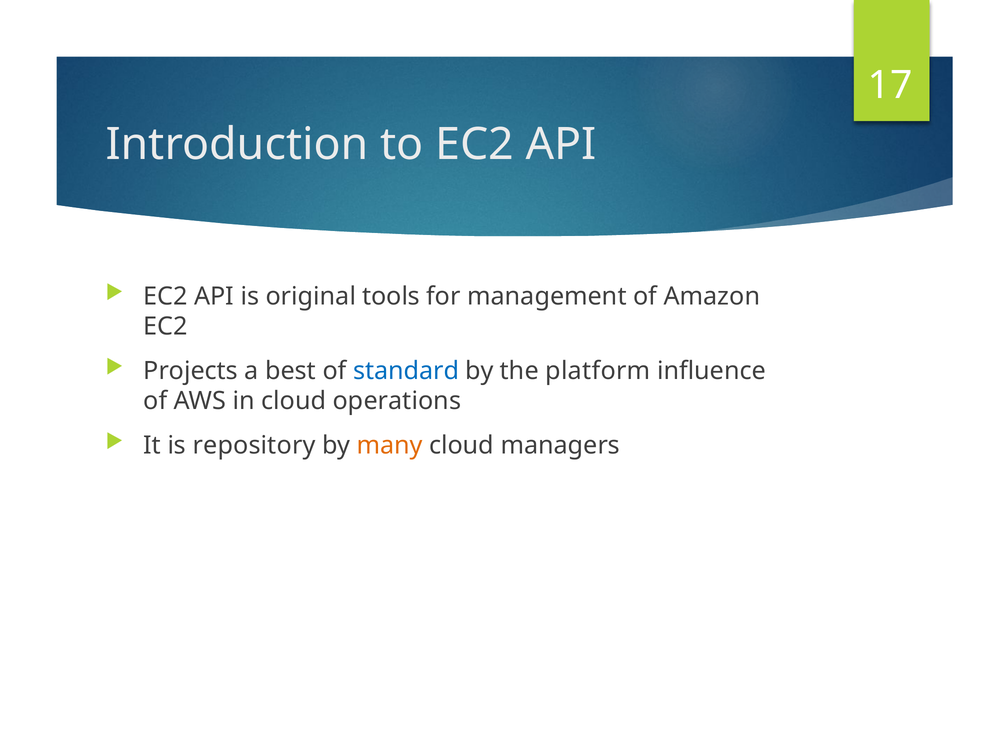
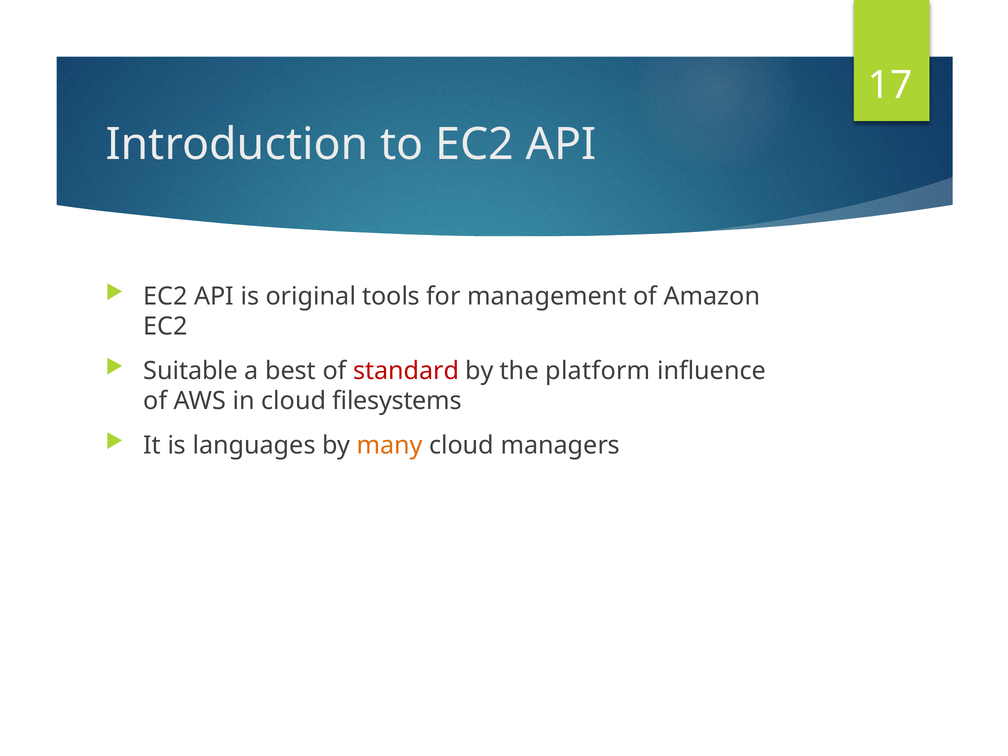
Projects: Projects -> Suitable (191, 371)
standard colour: blue -> red (406, 371)
operations: operations -> filesystems (397, 401)
repository: repository -> languages (254, 445)
